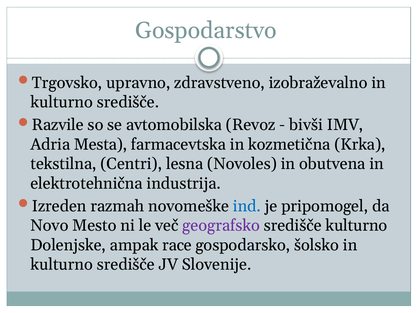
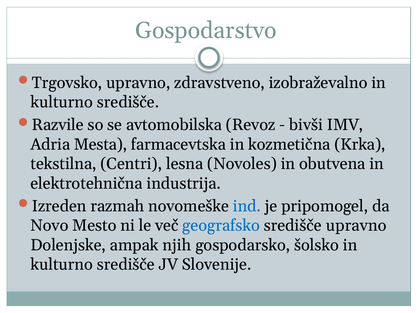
geografsko colour: purple -> blue (221, 226)
središče kulturno: kulturno -> upravno (356, 226)
race: race -> njih (177, 245)
